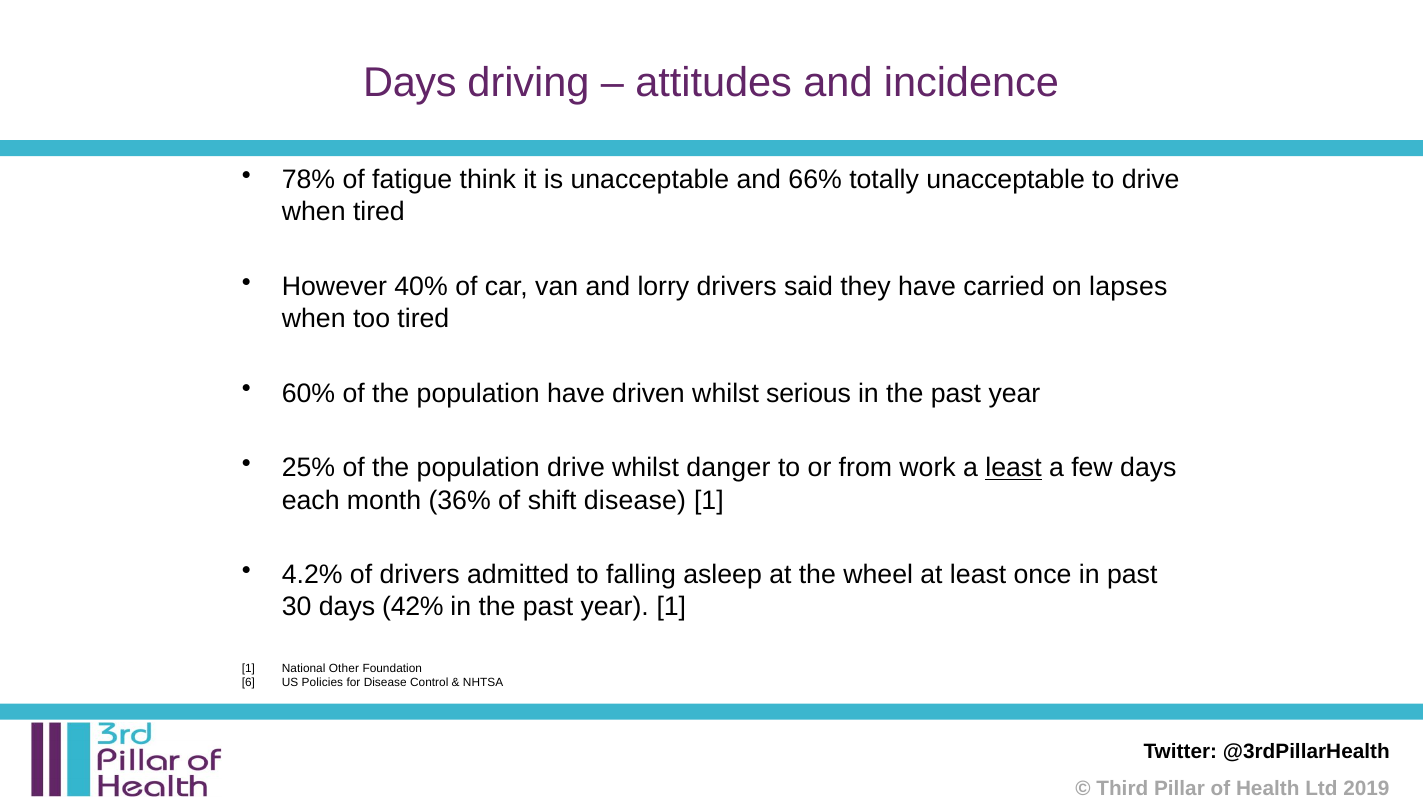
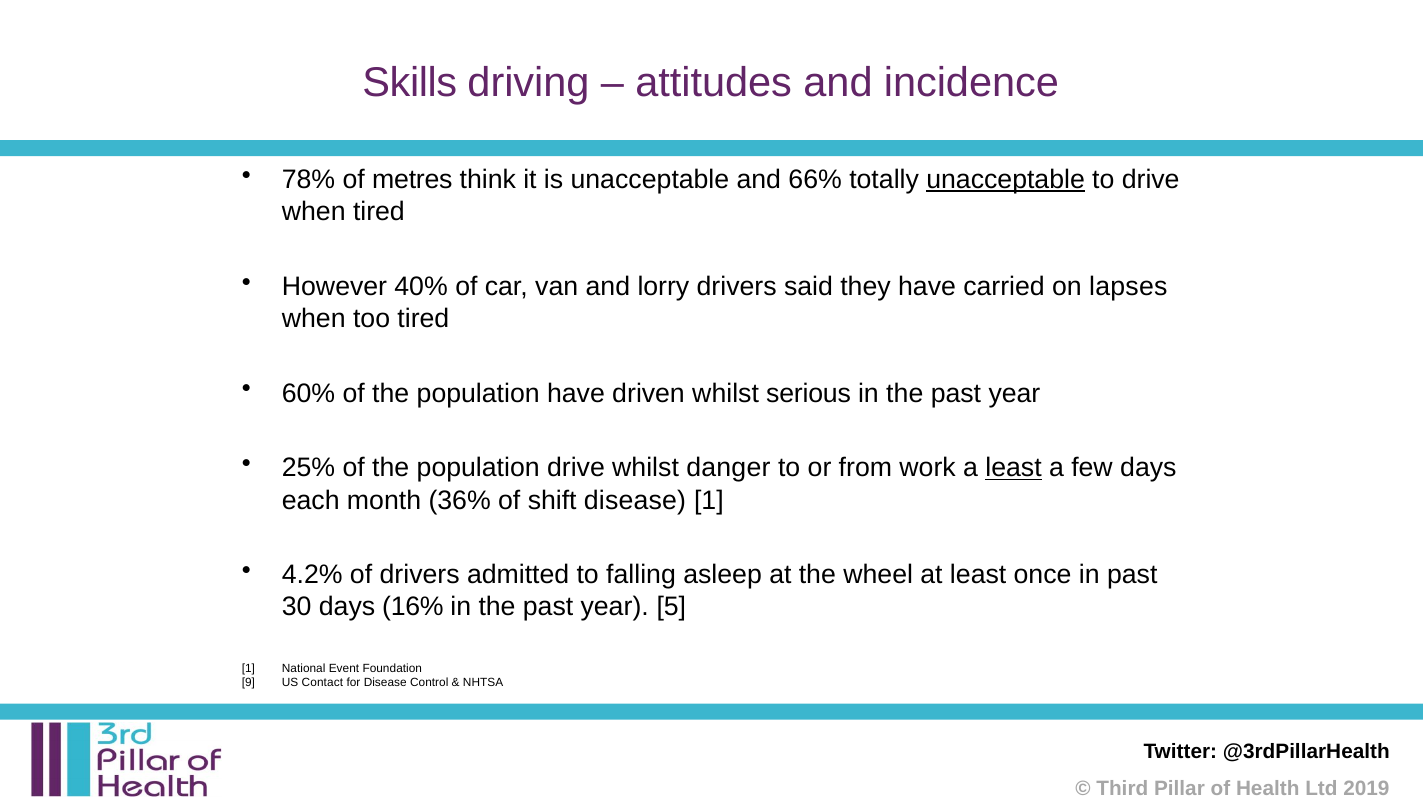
Days: Days -> Skills (410, 83)
fatigue: fatigue -> metres (412, 180)
unacceptable underline: none -> present (1006, 180)
42%: 42% -> 16% (413, 607)
year 1: 1 -> 5 (671, 607)
Other: Other -> Event (344, 668)
6: 6 -> 9 (248, 682)
Policies: Policies -> Contact (322, 682)
